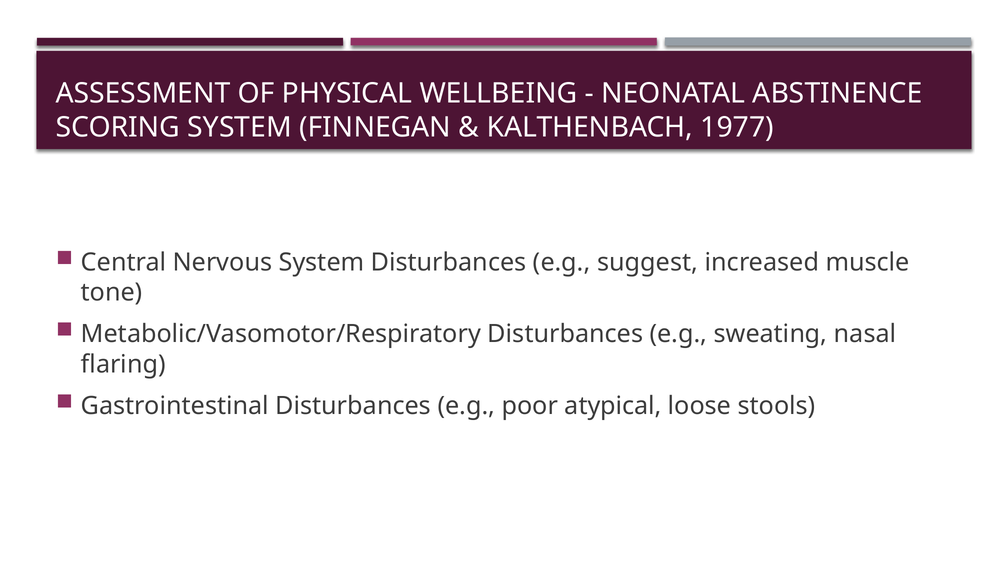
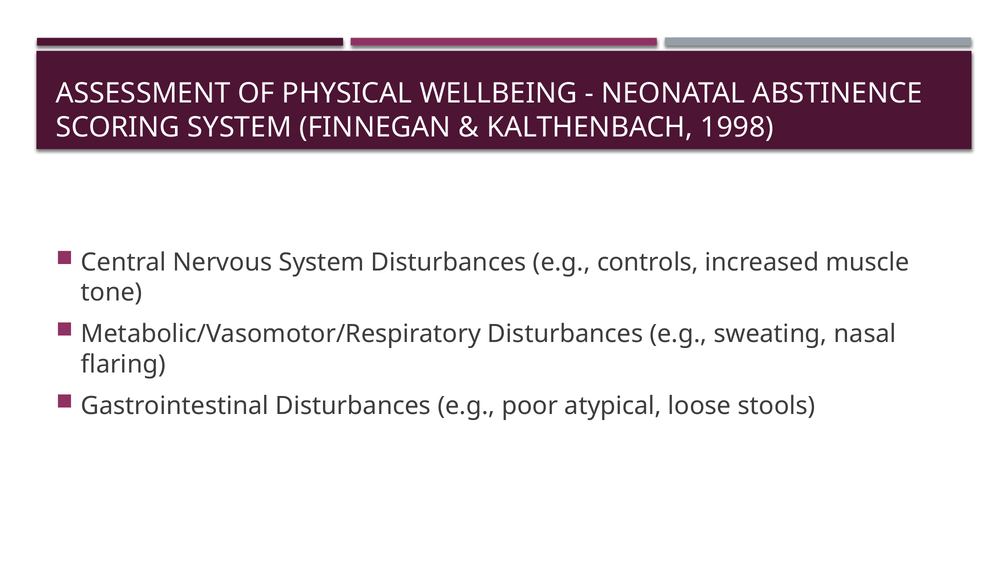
1977: 1977 -> 1998 (737, 127)
suggest: suggest -> controls (648, 262)
